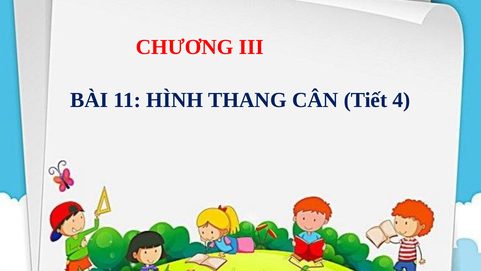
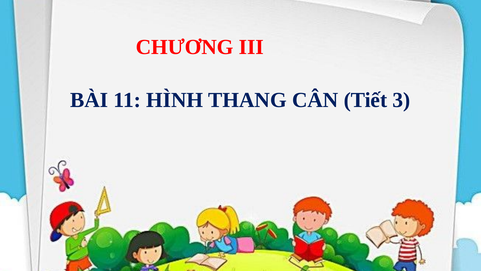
4: 4 -> 3 (401, 100)
